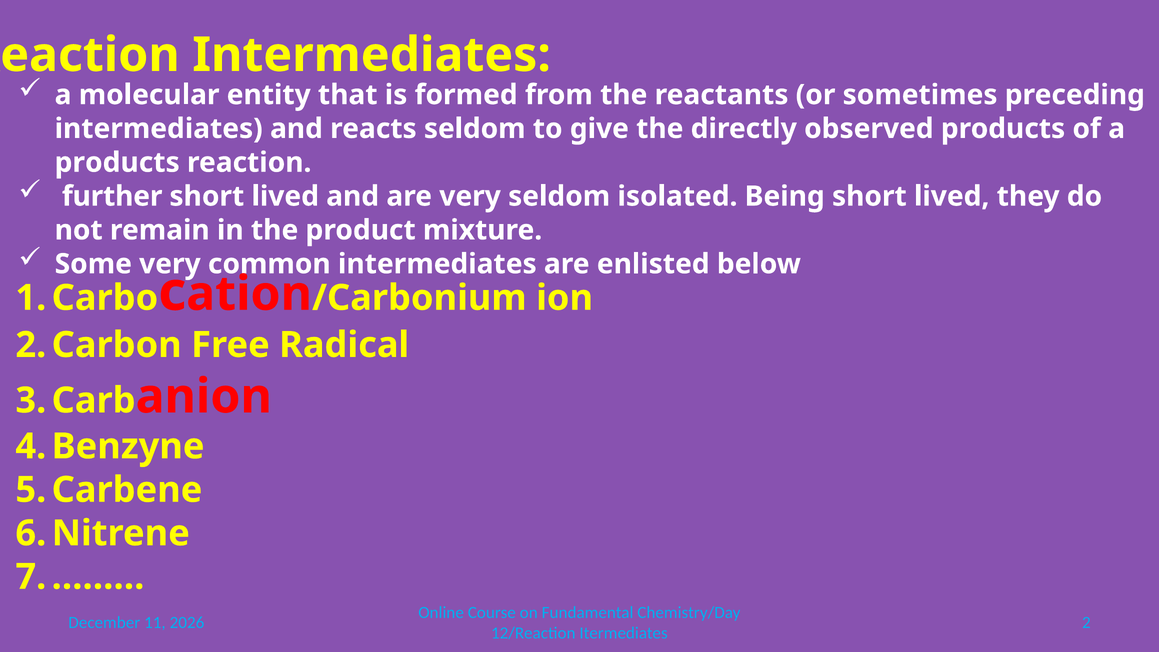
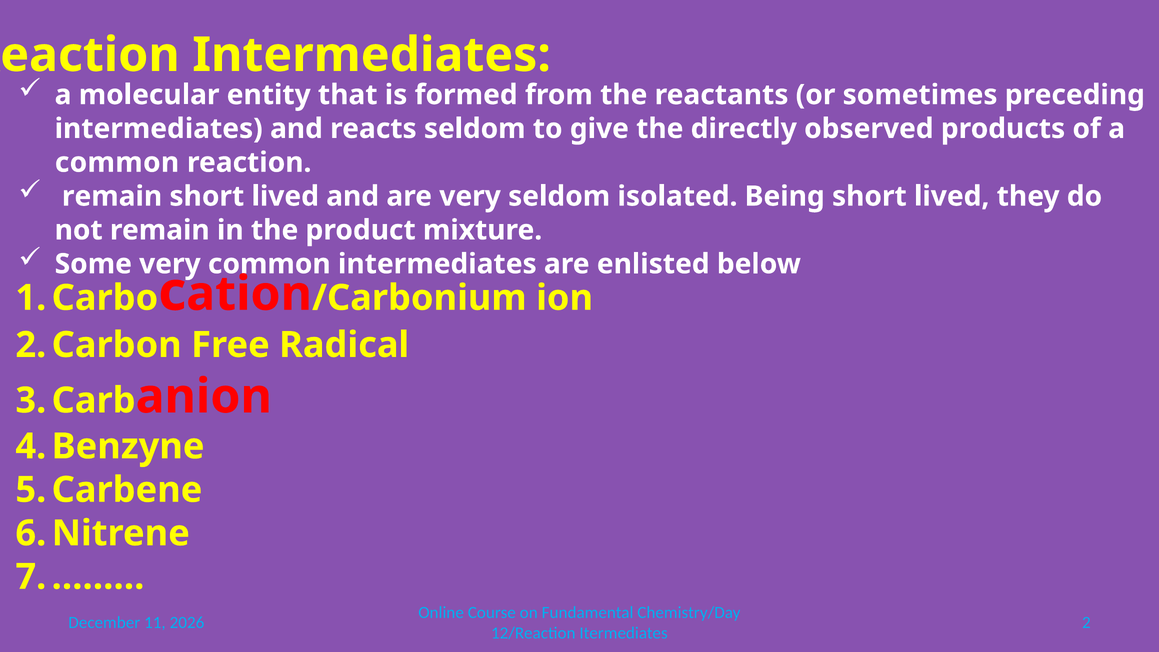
products: products -> common (117, 162)
further: further -> remain (112, 196)
